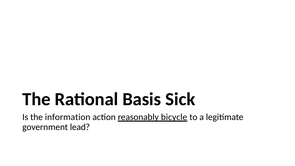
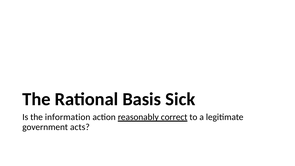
bicycle: bicycle -> correct (174, 117)
lead: lead -> acts (80, 127)
